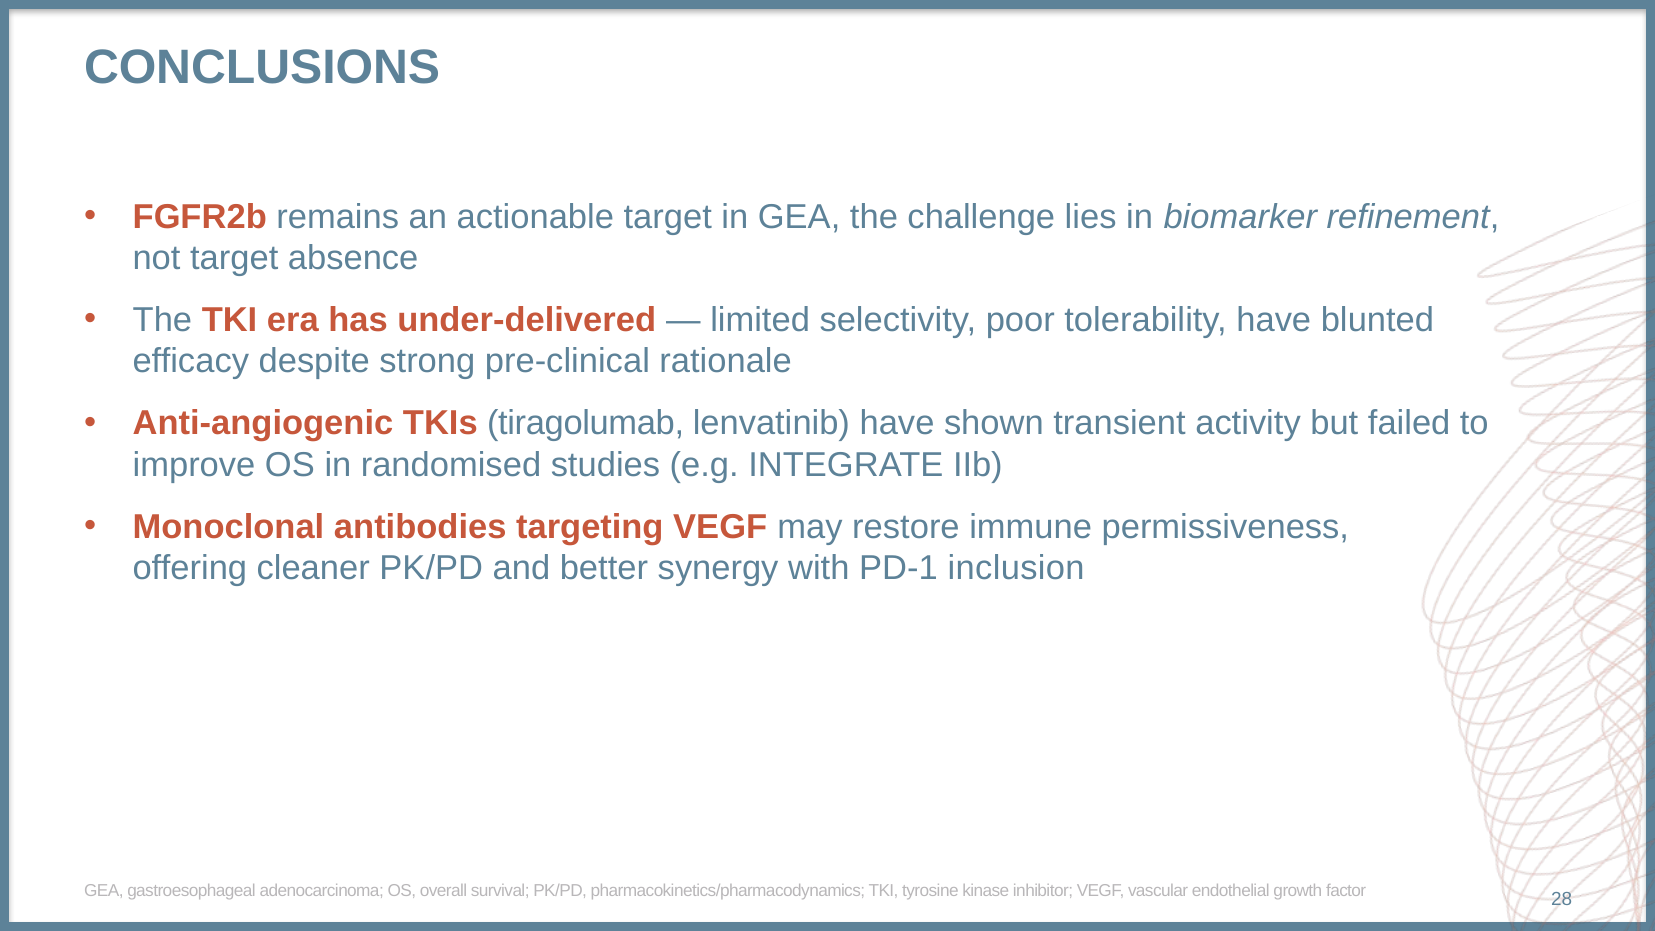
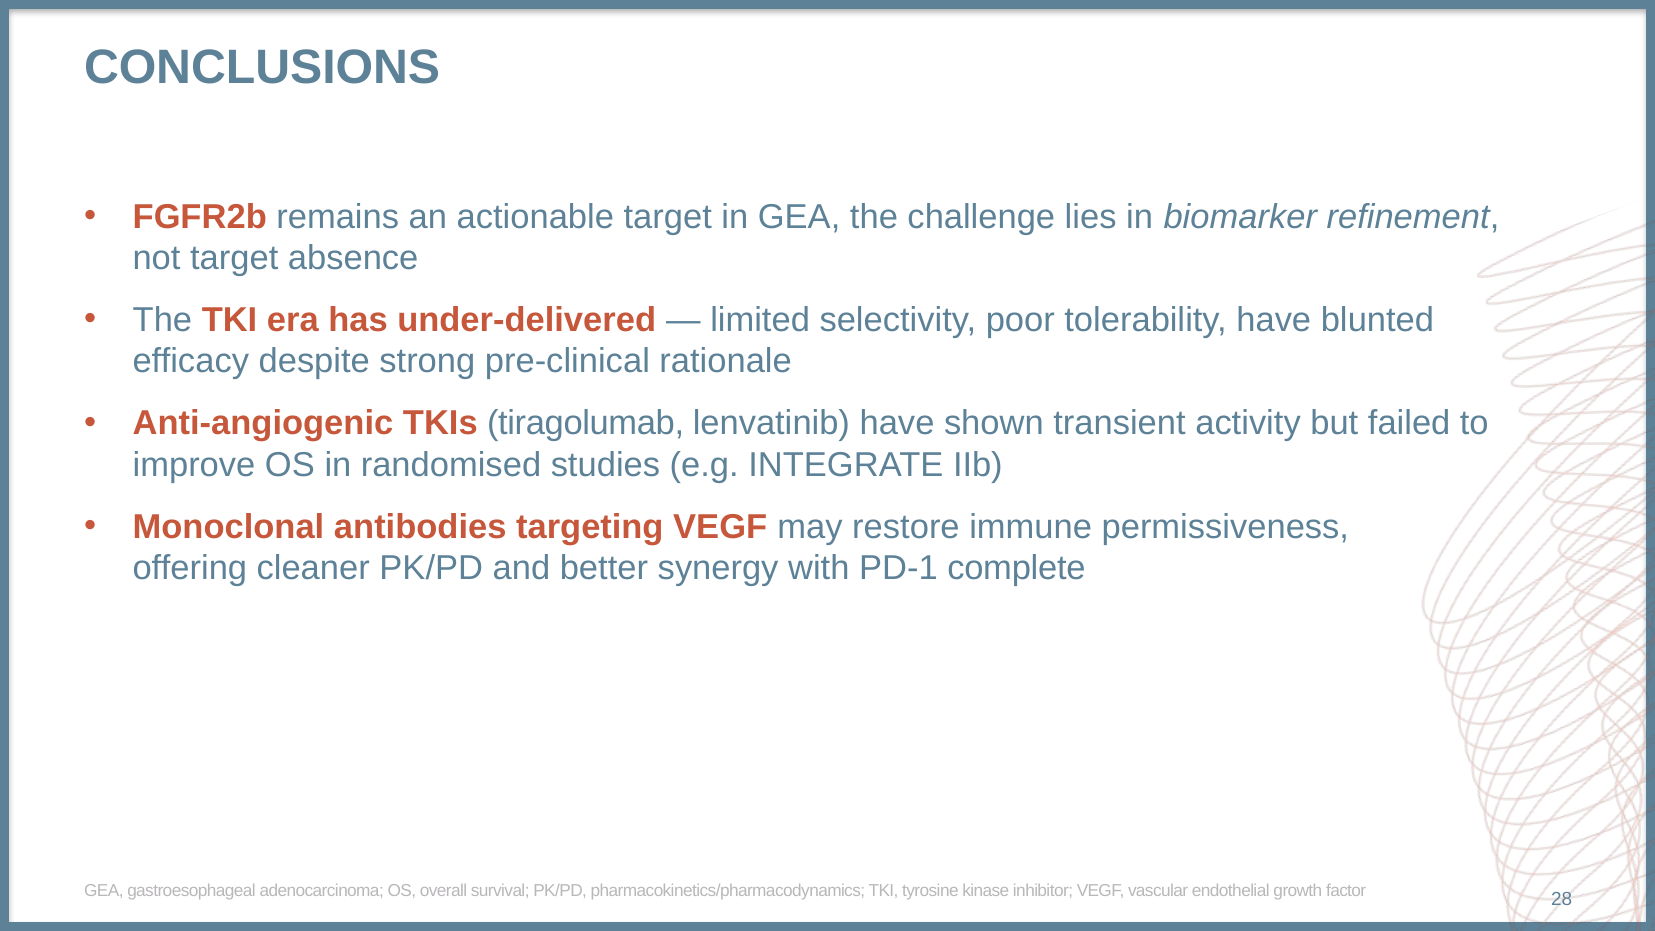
inclusion: inclusion -> complete (1016, 568)
